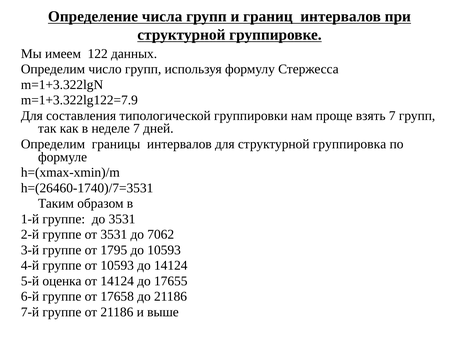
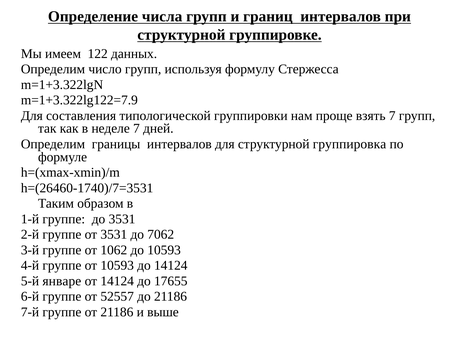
1795: 1795 -> 1062 (114, 250)
оценка: оценка -> январе (62, 281)
17658: 17658 -> 52557 (117, 297)
